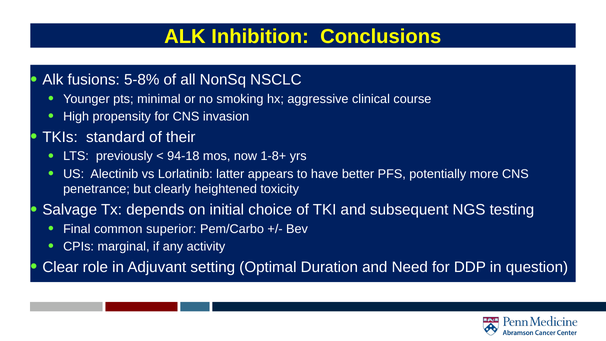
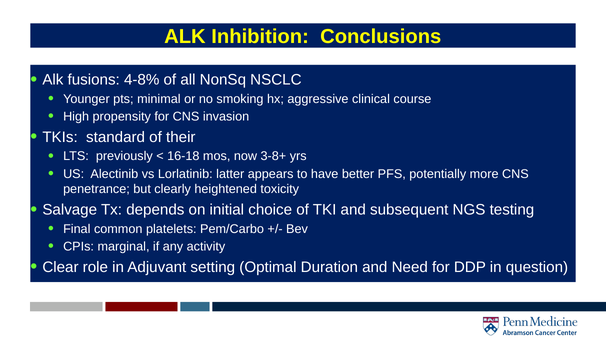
5-8%: 5-8% -> 4-8% (142, 80)
94-18: 94-18 -> 16-18 (183, 156)
1-8+: 1-8+ -> 3-8+ (273, 156)
superior: superior -> platelets (171, 229)
